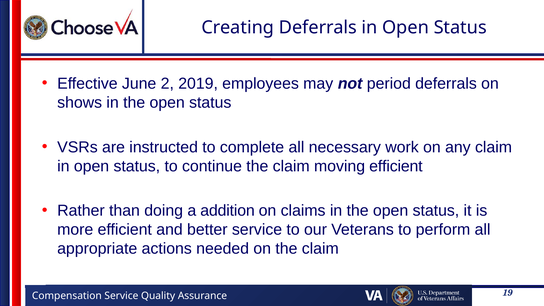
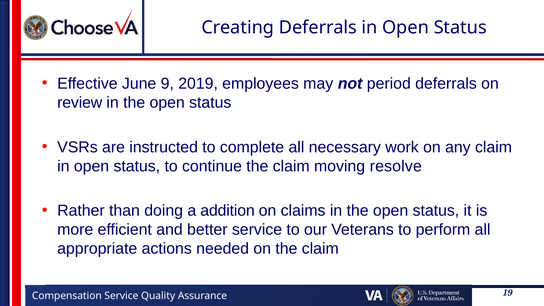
2: 2 -> 9 (167, 84)
shows: shows -> review (80, 103)
moving efficient: efficient -> resolve (396, 166)
